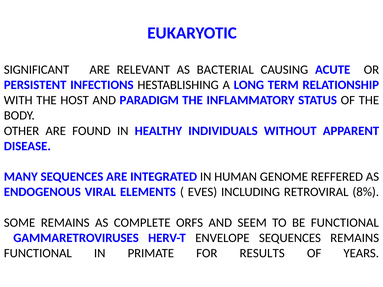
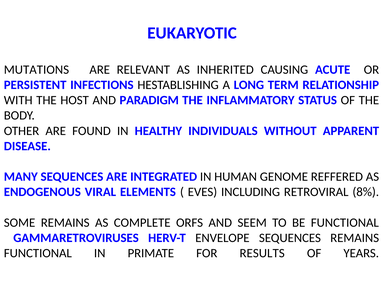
SIGNIFICANT: SIGNIFICANT -> MUTATIONS (36, 70)
BACTERIAL: BACTERIAL -> INHERITED (225, 70)
